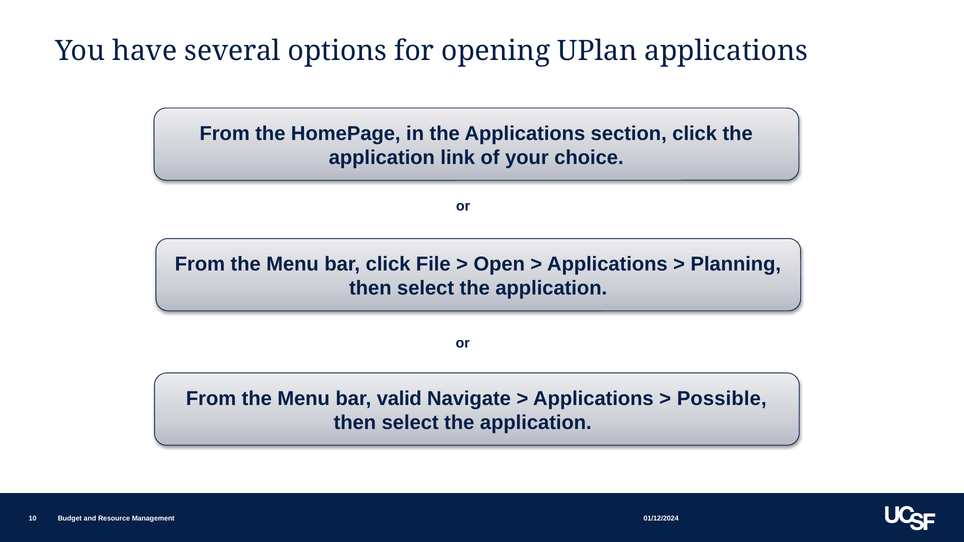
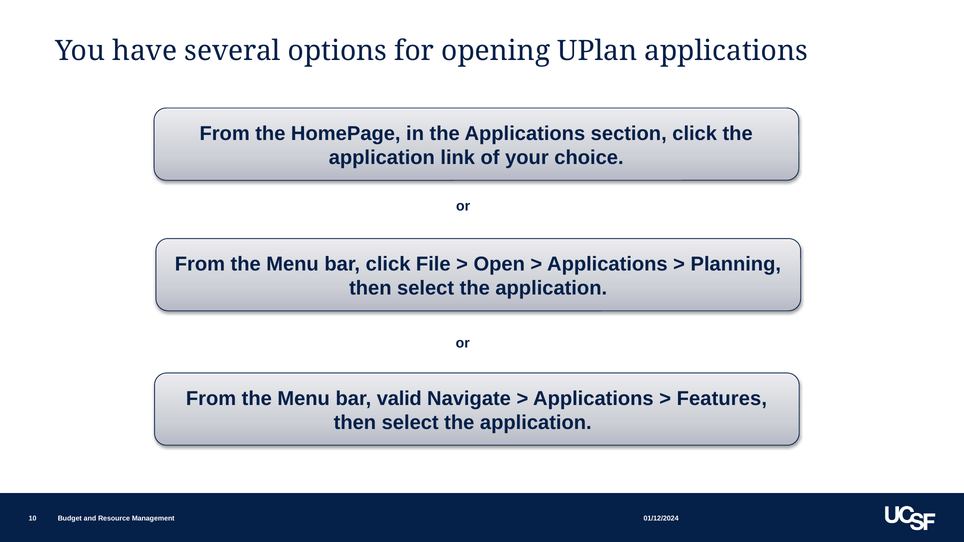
Possible: Possible -> Features (722, 399)
